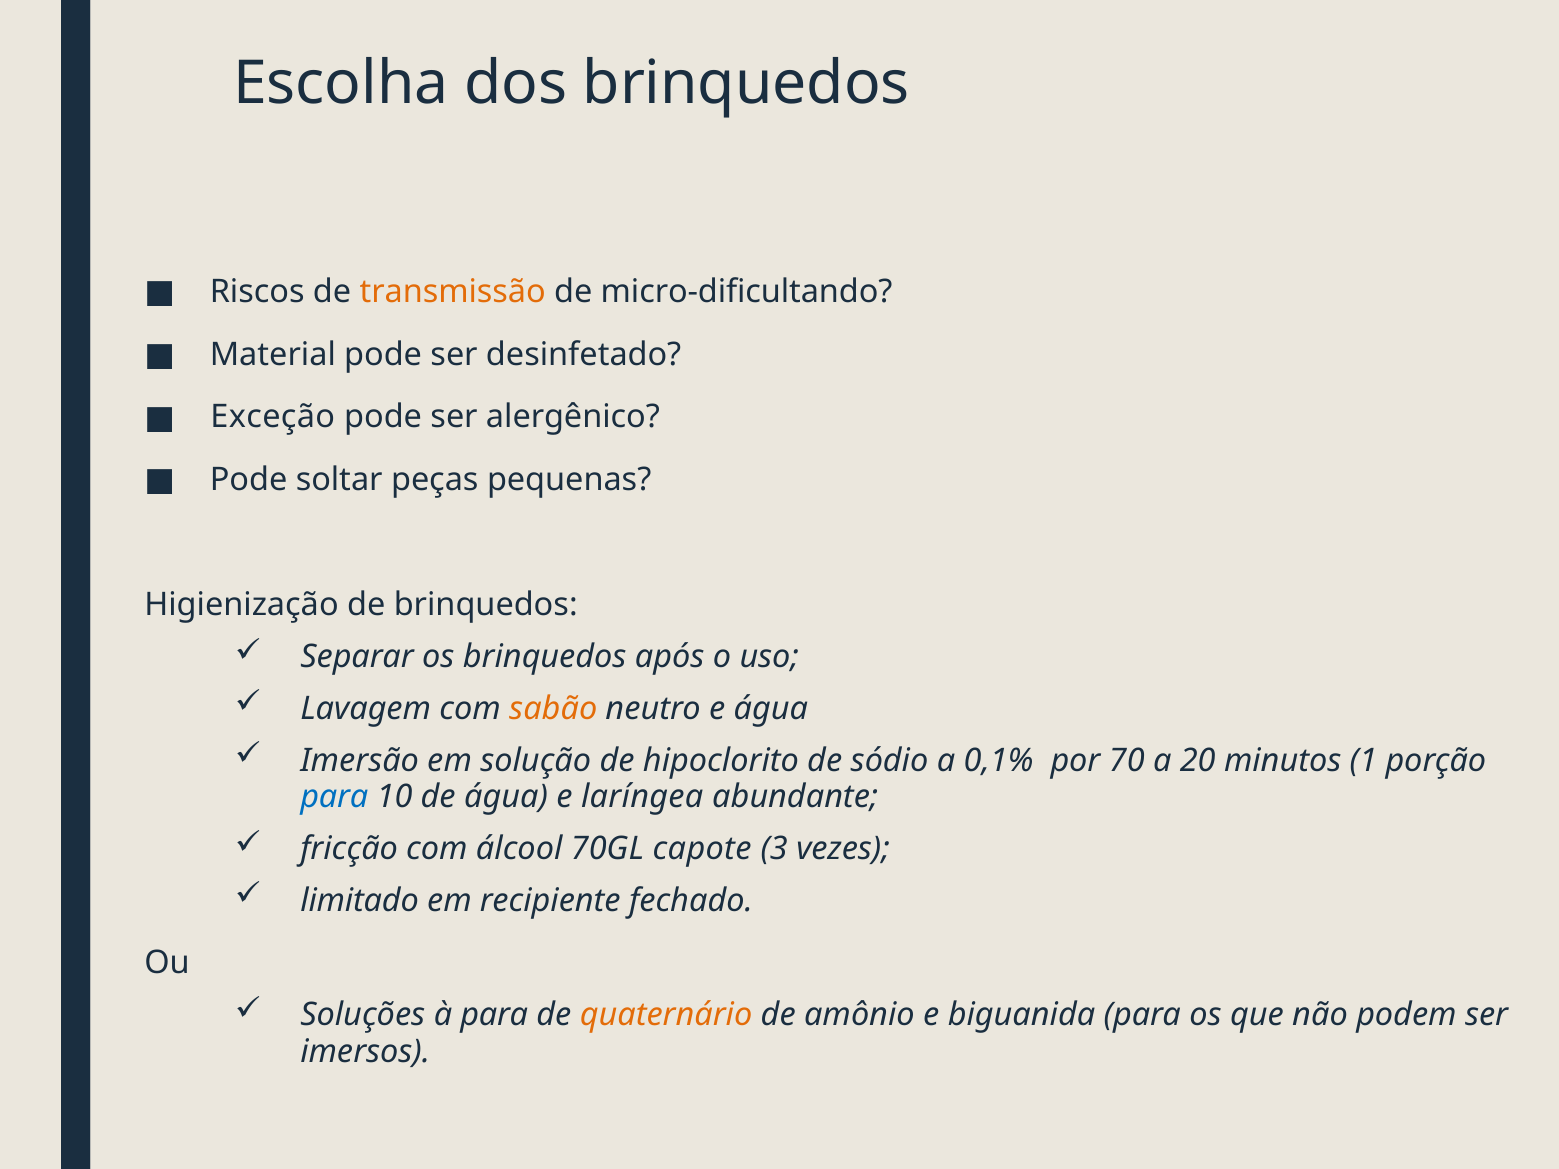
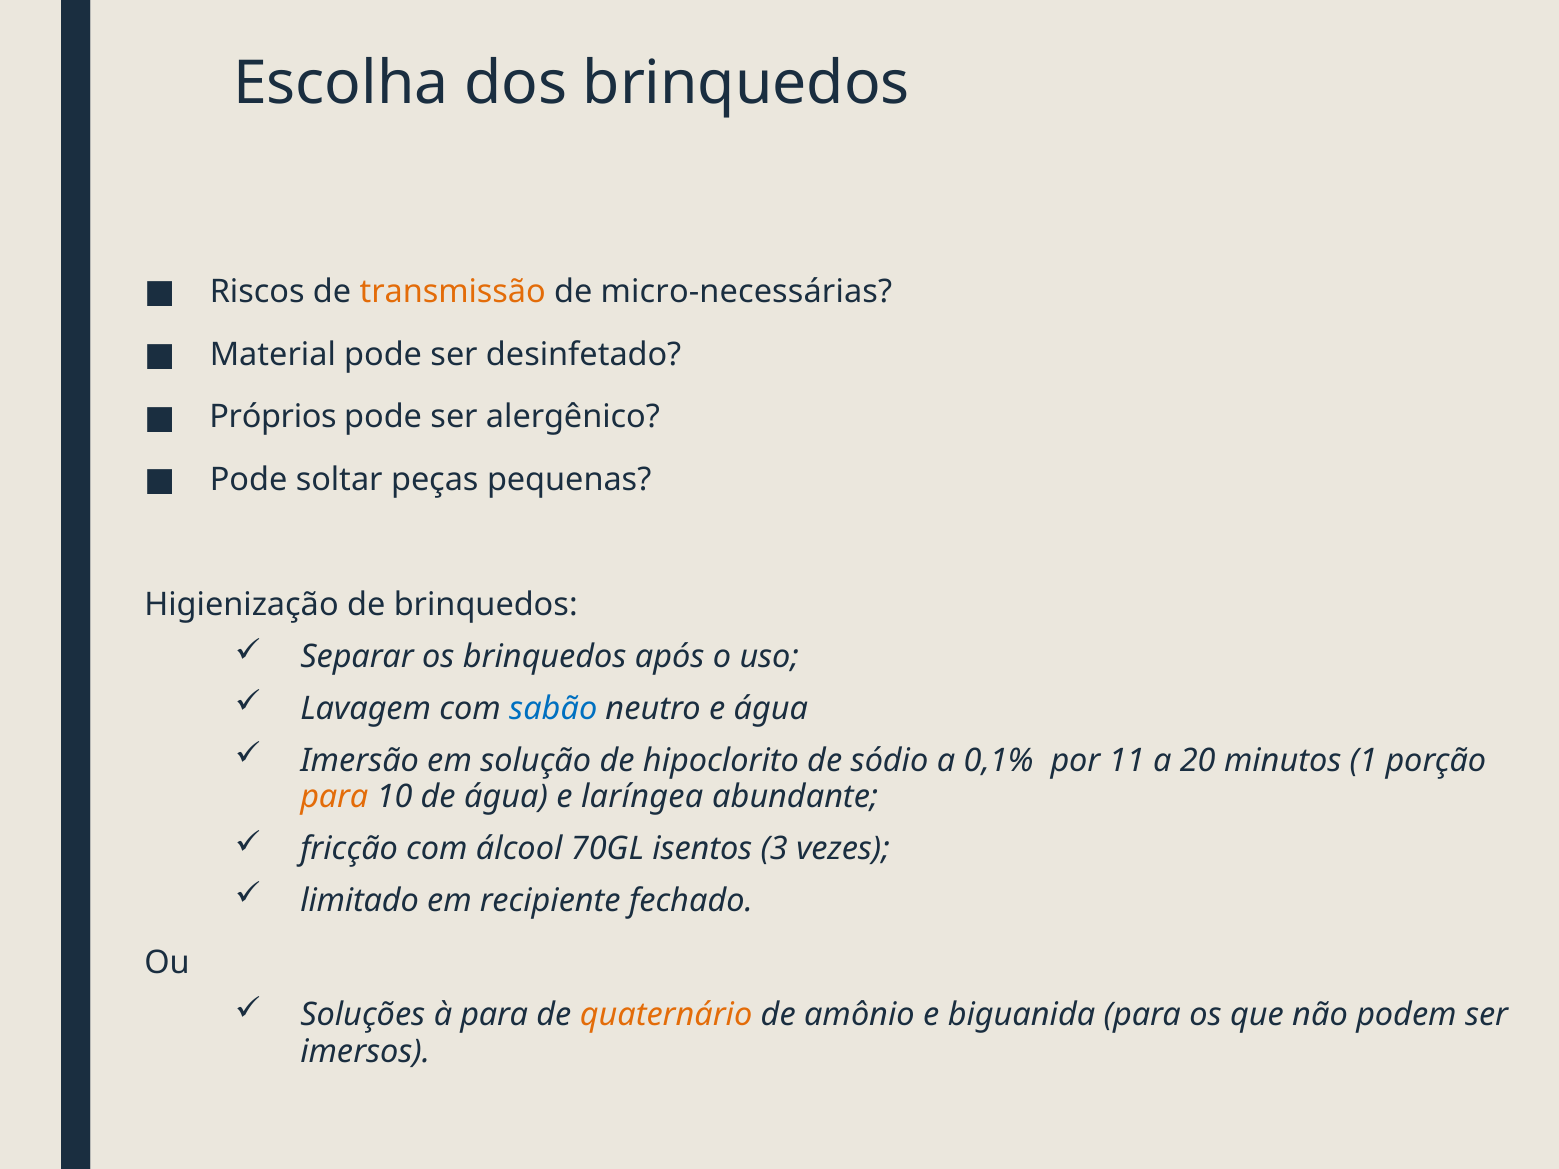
micro-dificultando: micro-dificultando -> micro-necessárias (746, 292)
Exceção: Exceção -> Próprios (273, 417)
sabão colour: orange -> blue (553, 709)
70: 70 -> 11 (1127, 760)
para colour: blue -> orange (334, 797)
capote: capote -> isentos (702, 849)
